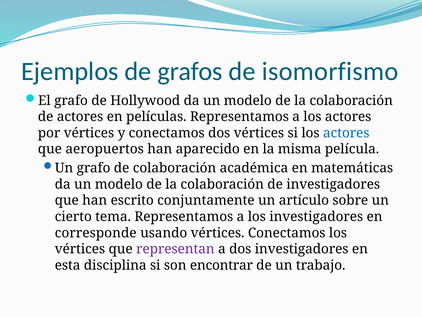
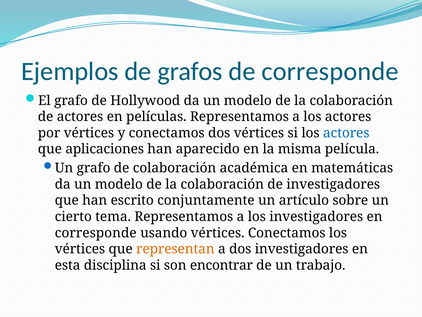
de isomorfismo: isomorfismo -> corresponde (330, 71)
aeropuertos: aeropuertos -> aplicaciones (105, 149)
representan colour: purple -> orange (175, 249)
